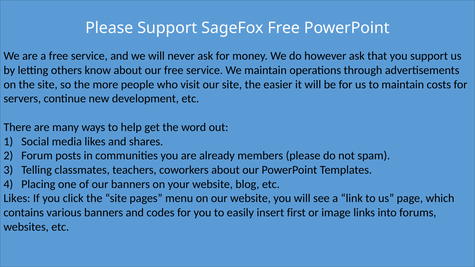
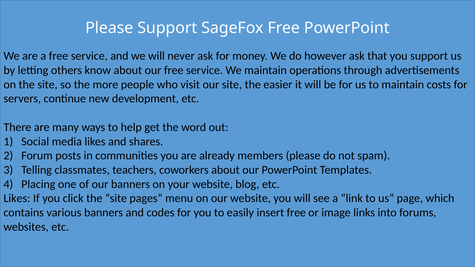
insert first: first -> free (296, 213)
